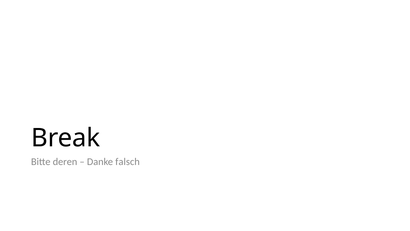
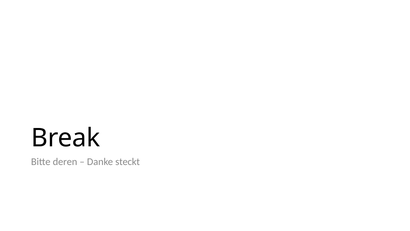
falsch: falsch -> steckt (128, 161)
